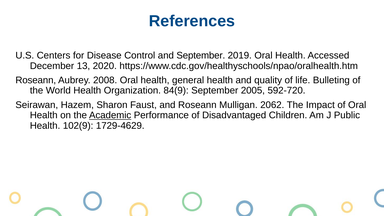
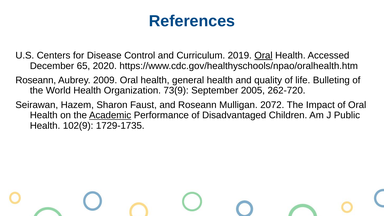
and September: September -> Curriculum (201, 55)
Oral underline: none -> present (263, 55)
13: 13 -> 65 (83, 66)
2008: 2008 -> 2009 (105, 80)
84(9: 84(9 -> 73(9 (176, 91)
592-720: 592-720 -> 262-720 (287, 91)
2062: 2062 -> 2072 (272, 105)
1729-4629: 1729-4629 -> 1729-1735 (120, 126)
